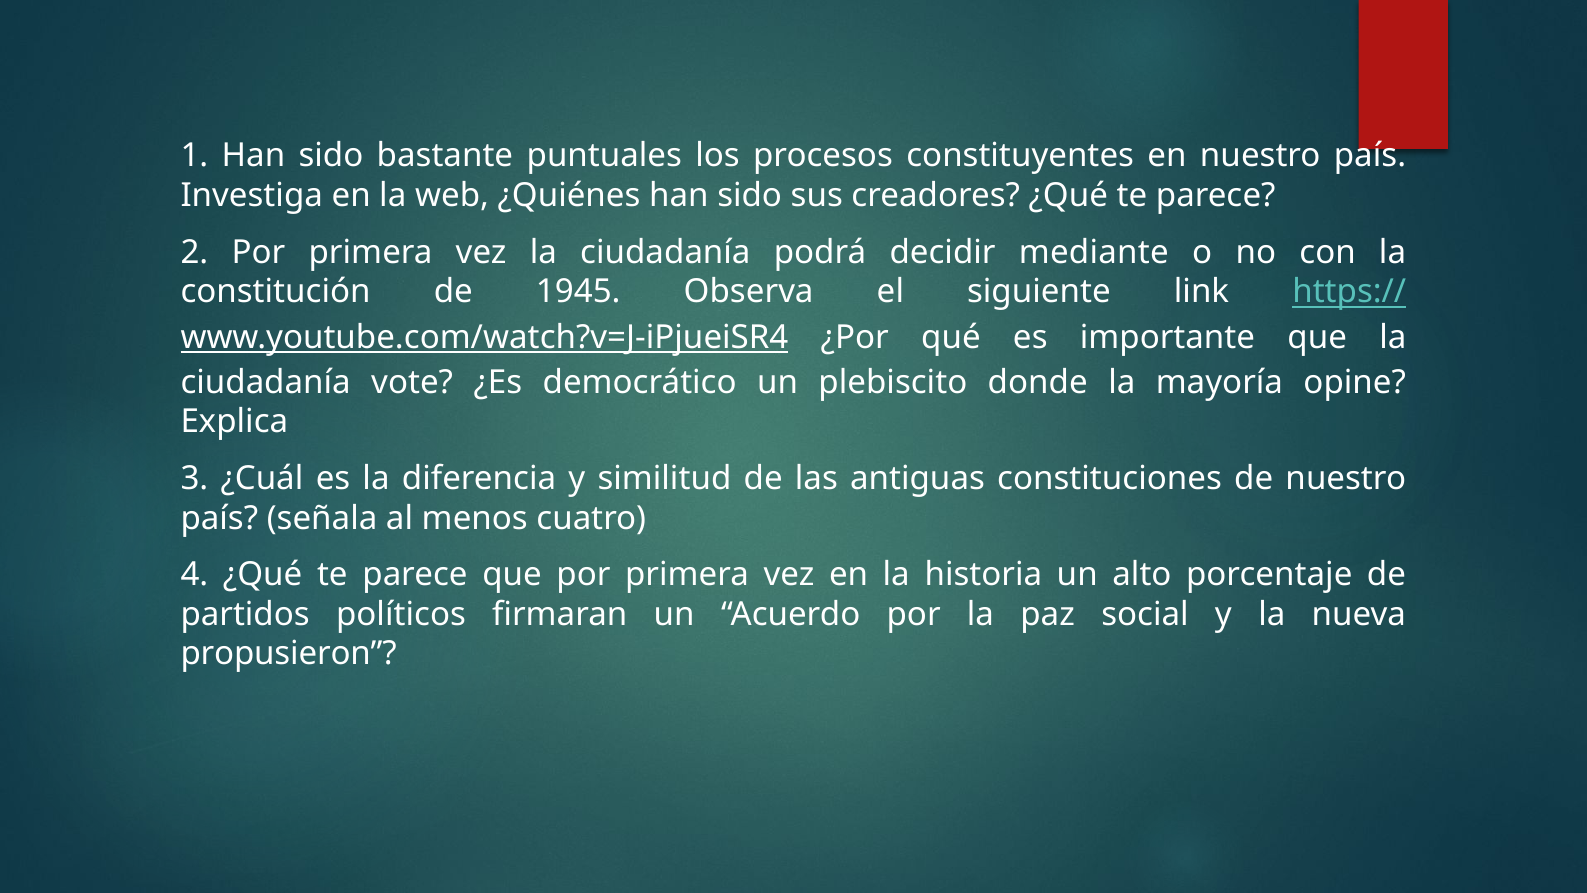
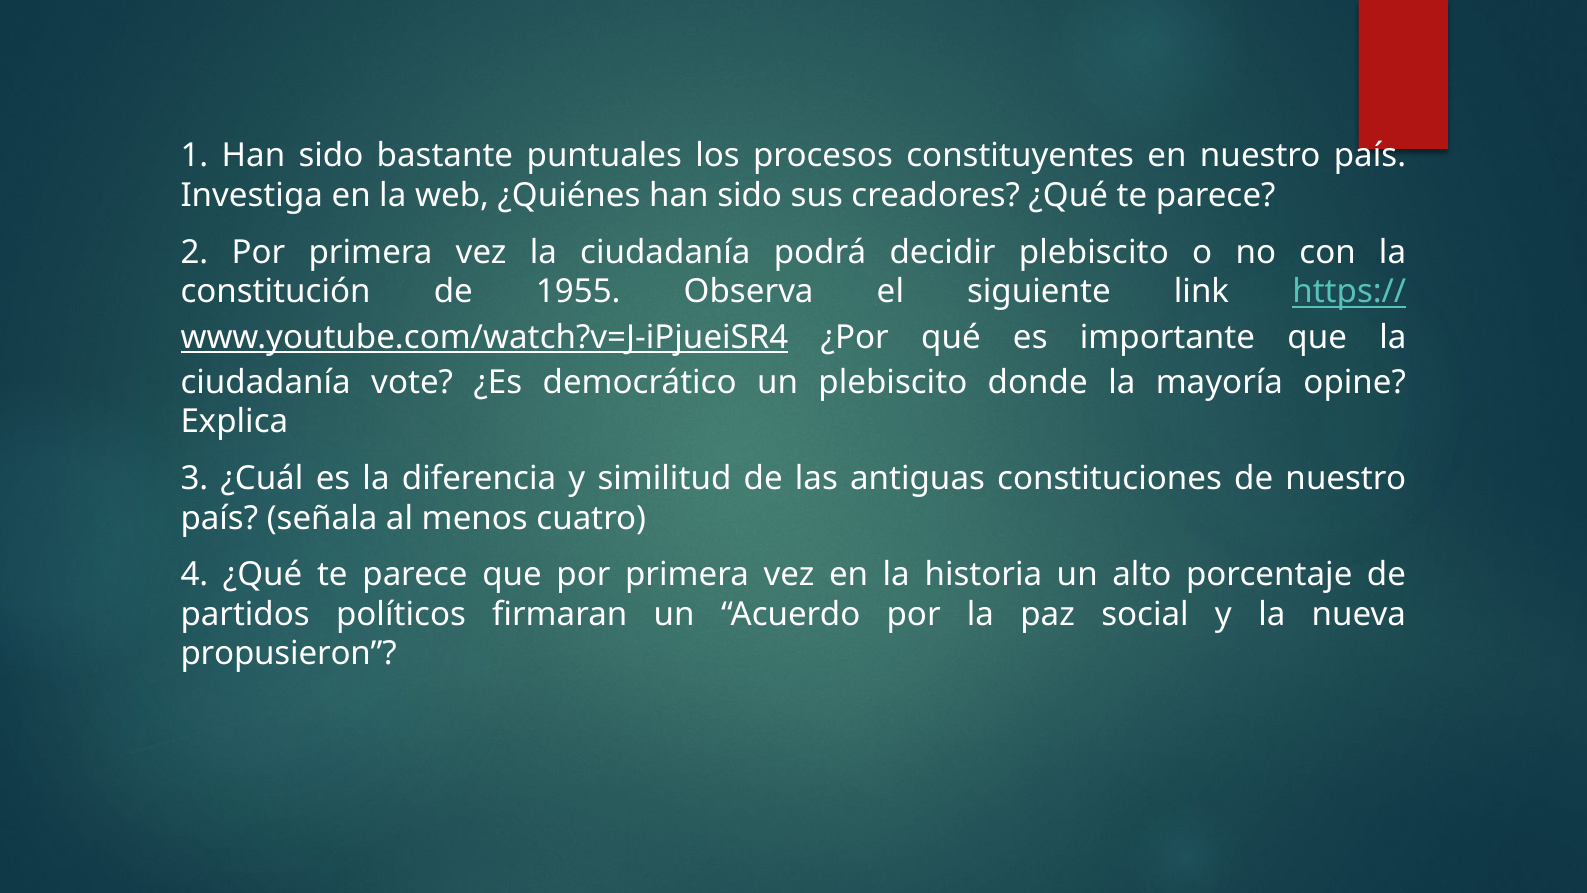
decidir mediante: mediante -> plebiscito (1094, 252)
1945: 1945 -> 1955 (578, 292)
